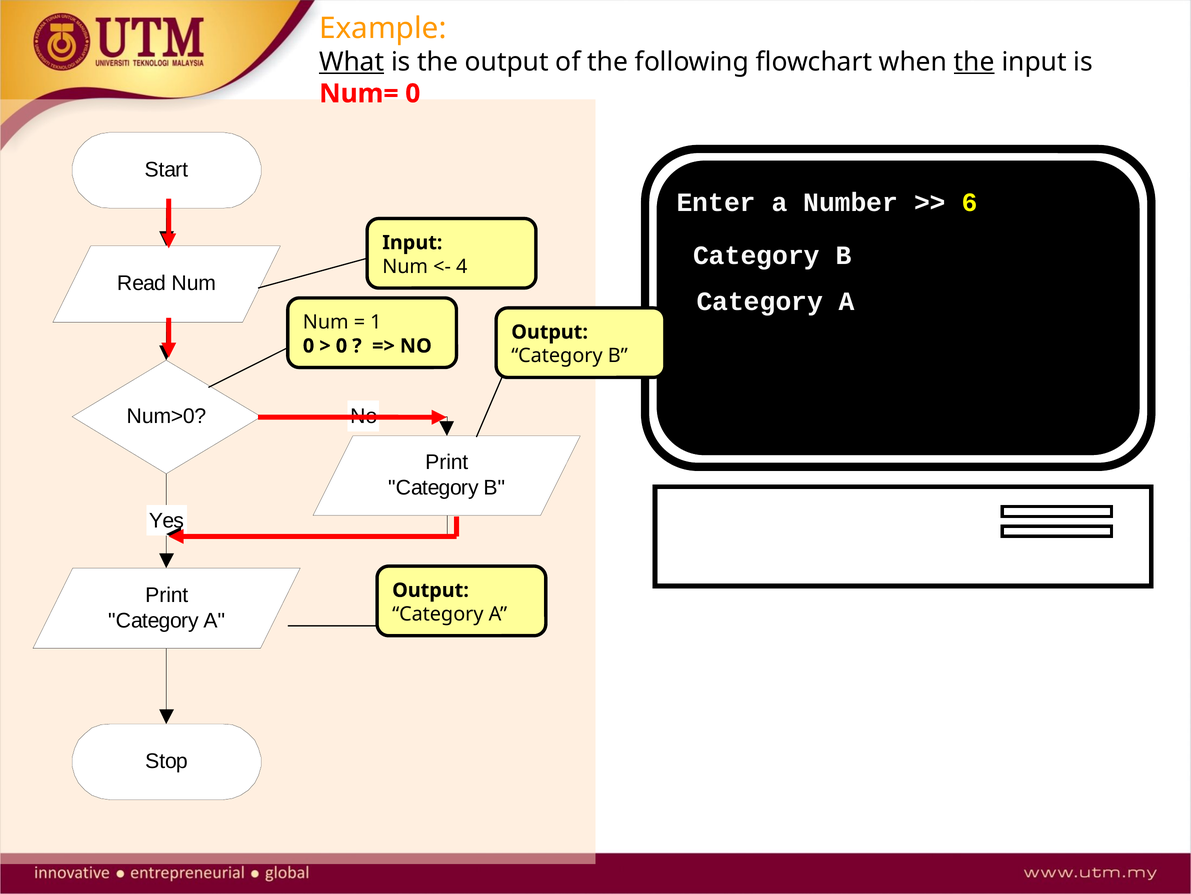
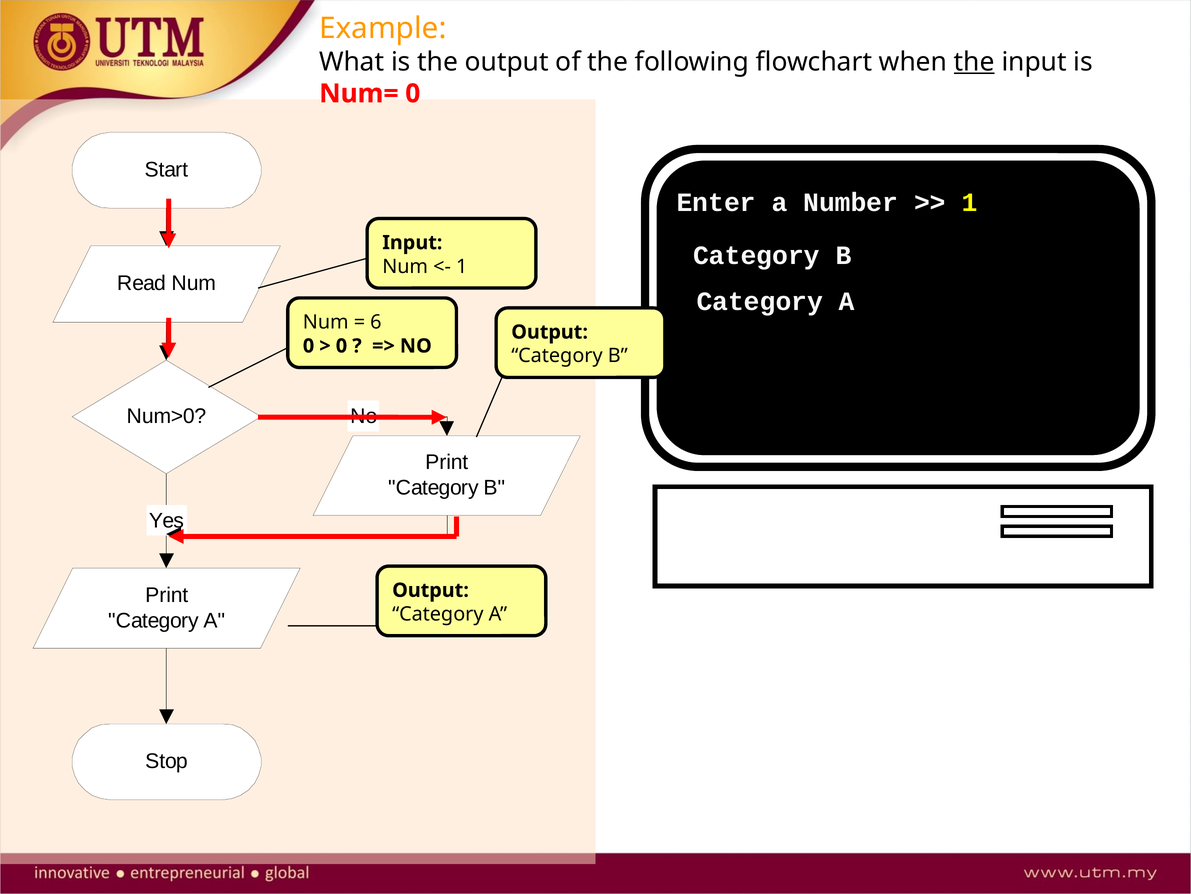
What underline: present -> none (352, 62)
6: 6 -> 1 (970, 202)
4: 4 -> 1 (462, 266)
1: 1 -> 6 (376, 322)
